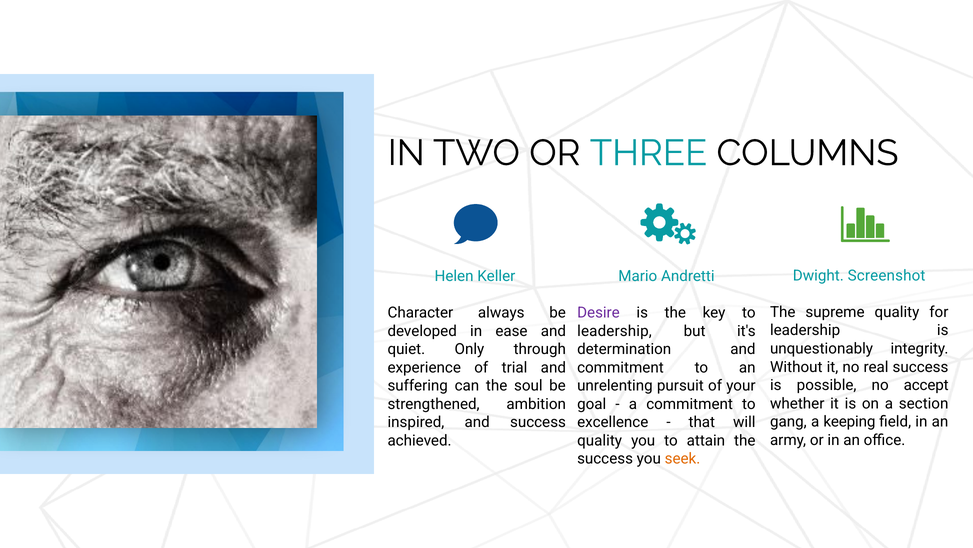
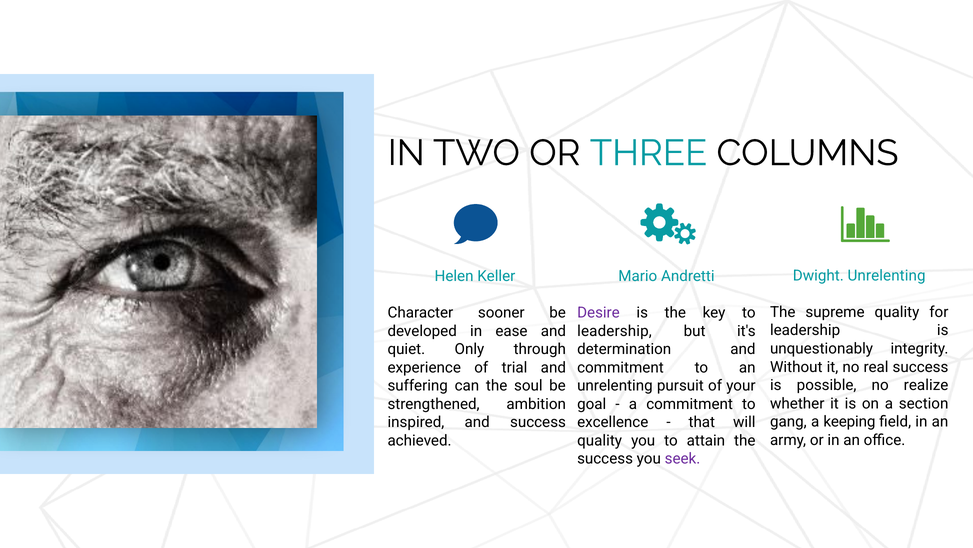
Dwight Screenshot: Screenshot -> Unrelenting (887, 275)
always: always -> sooner (501, 312)
accept: accept -> realize (926, 385)
seek colour: orange -> purple (682, 458)
